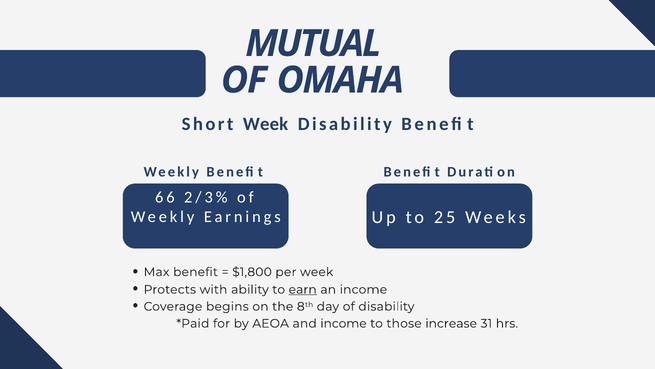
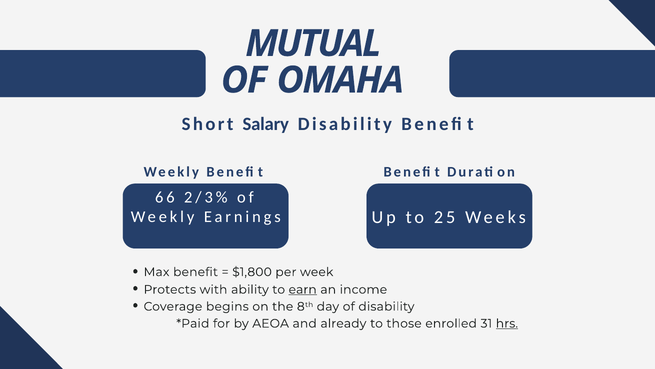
Short Week: Week -> Salary (266, 124)
and income: income -> already (343, 323)
increase: increase -> enrolled (451, 323)
hrs underline: none -> present (507, 323)
